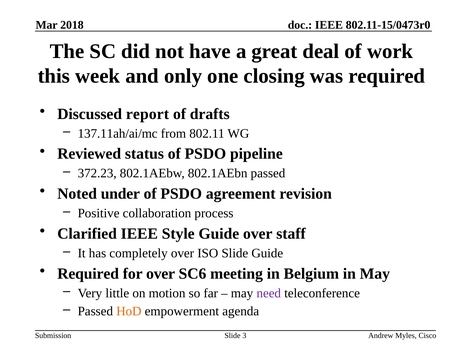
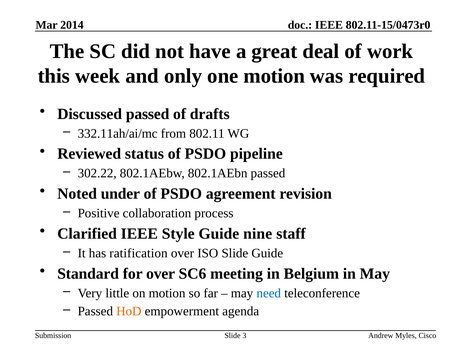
2018: 2018 -> 2014 (72, 25)
one closing: closing -> motion (274, 76)
Discussed report: report -> passed (148, 114)
137.11ah/ai/mc: 137.11ah/ai/mc -> 332.11ah/ai/mc (118, 133)
372.23: 372.23 -> 302.22 (97, 173)
Guide over: over -> nine (258, 234)
completely: completely -> ratification (139, 253)
Required: Required -> Standard (88, 274)
need colour: purple -> blue (269, 293)
